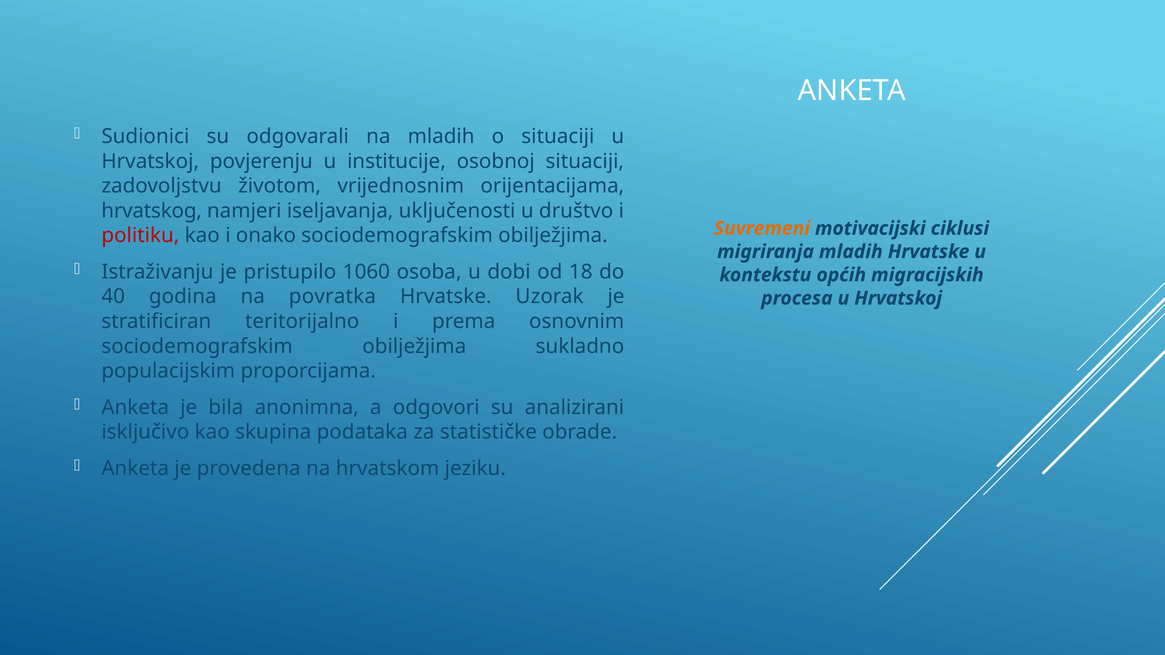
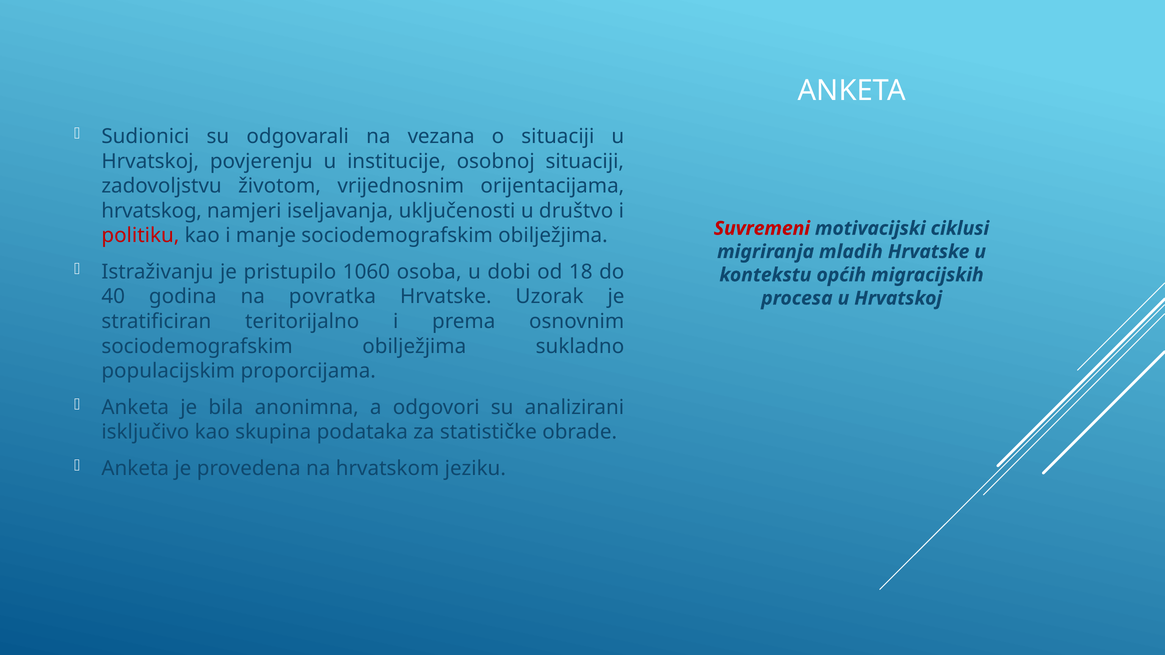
na mladih: mladih -> vezana (441, 137)
Suvremeni colour: orange -> red (762, 229)
onako: onako -> manje (266, 236)
